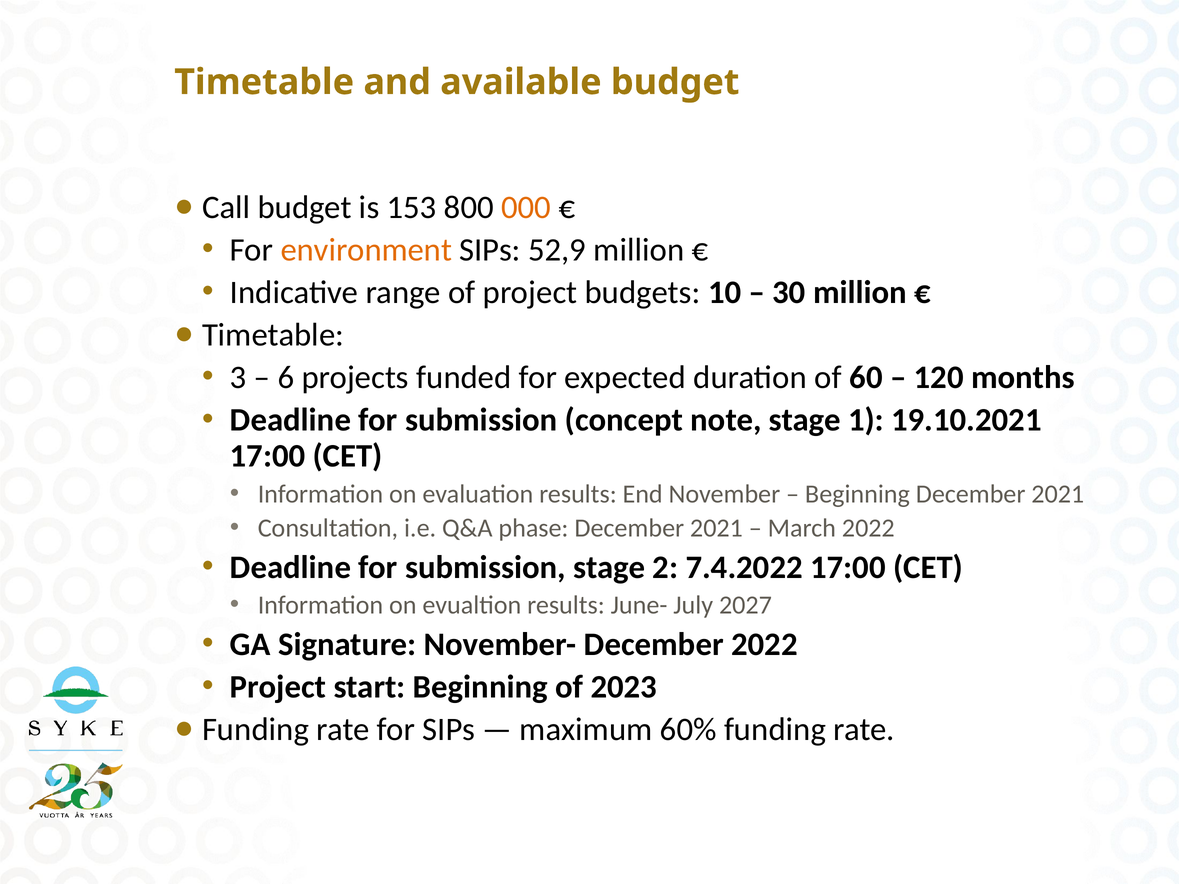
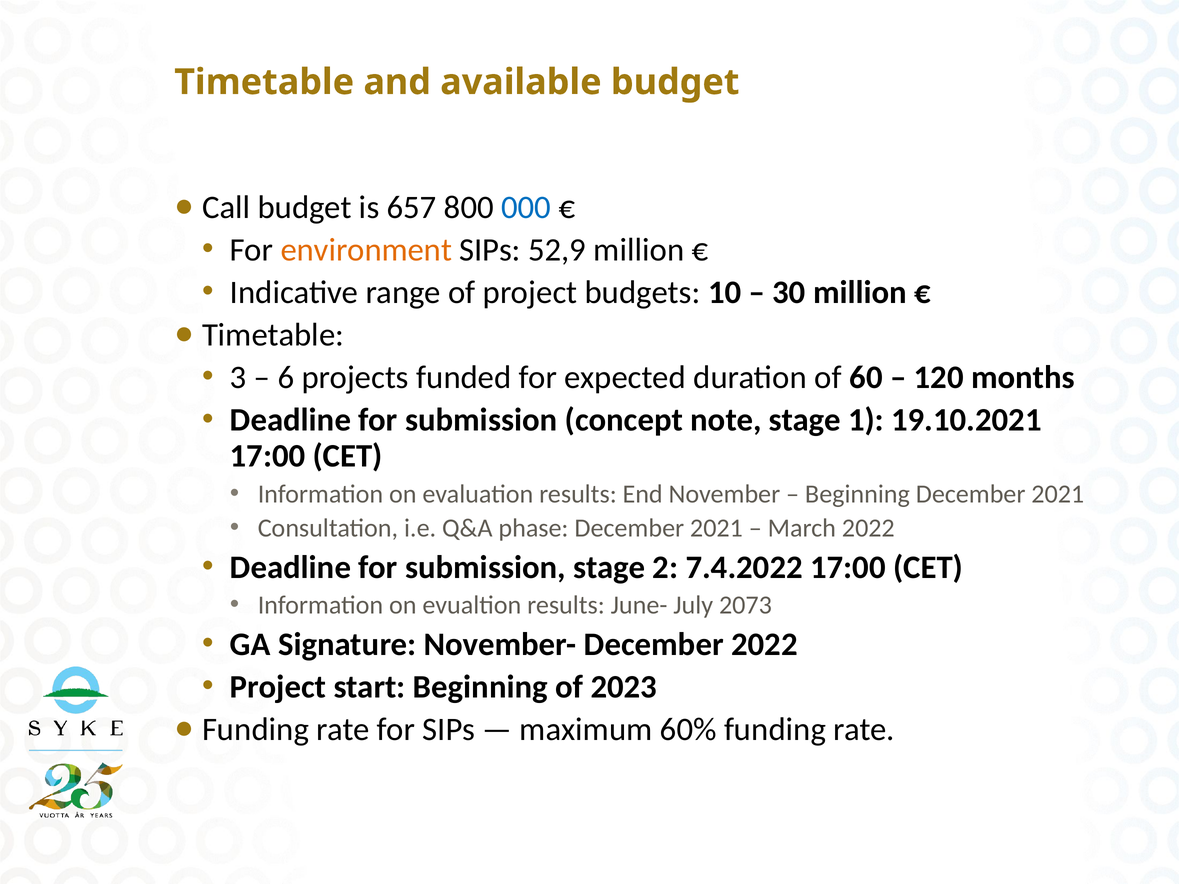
153: 153 -> 657 (412, 207)
000 colour: orange -> blue (526, 207)
2027: 2027 -> 2073 (745, 605)
